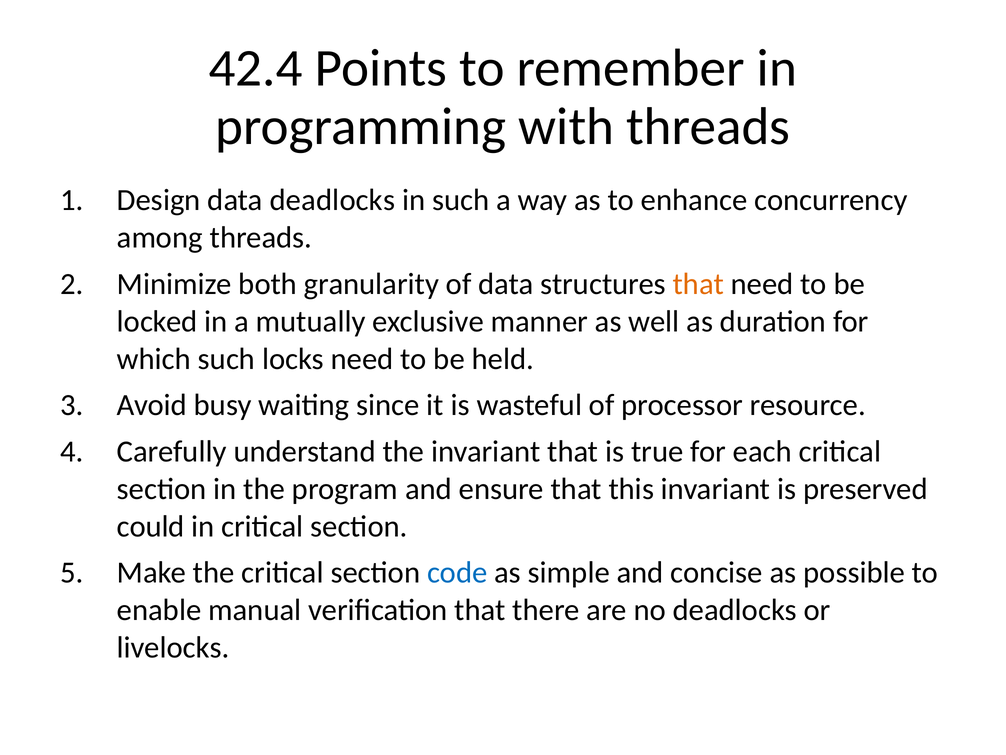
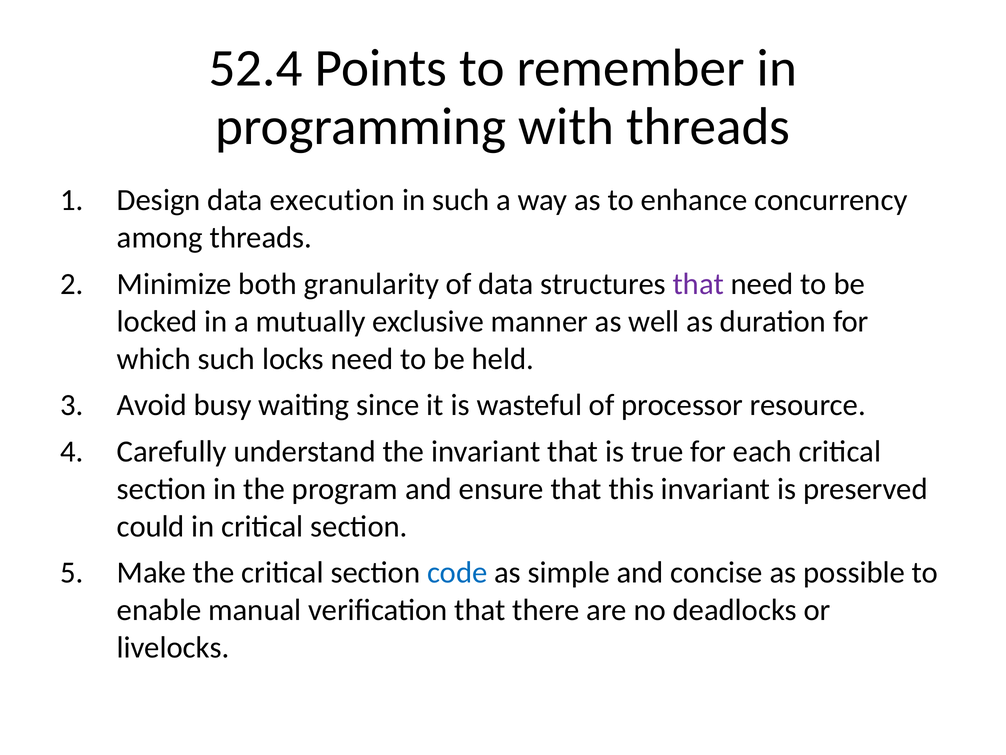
42.4: 42.4 -> 52.4 (256, 68)
data deadlocks: deadlocks -> execution (332, 200)
that colour: orange -> purple (698, 284)
